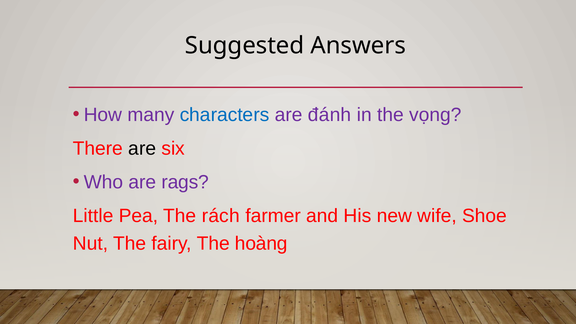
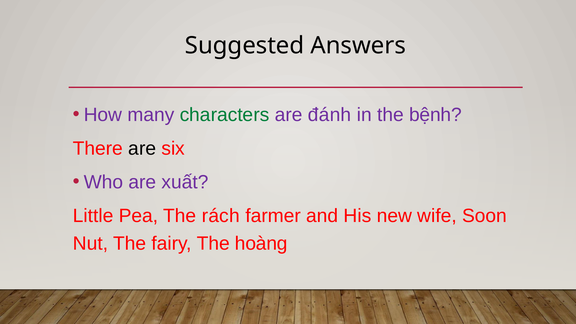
characters colour: blue -> green (225, 115)
vọng: vọng -> bệnh (435, 115)
rags: rags -> xuất (185, 182)
Shoe: Shoe -> Soon (484, 216)
